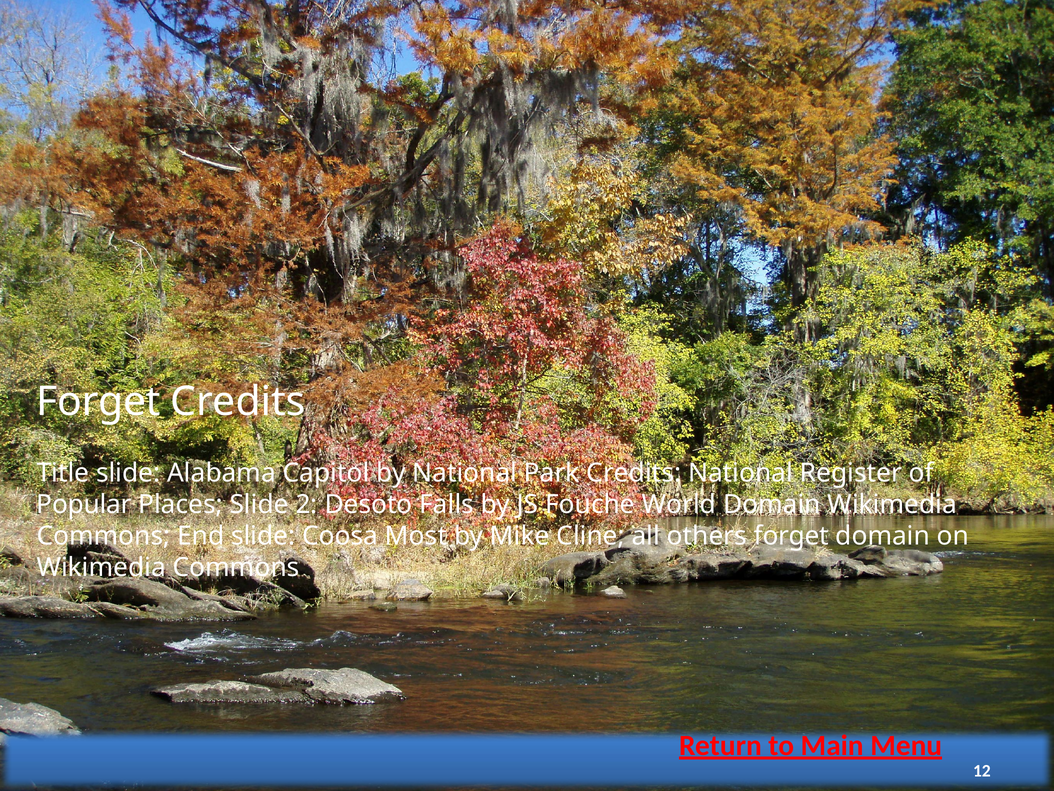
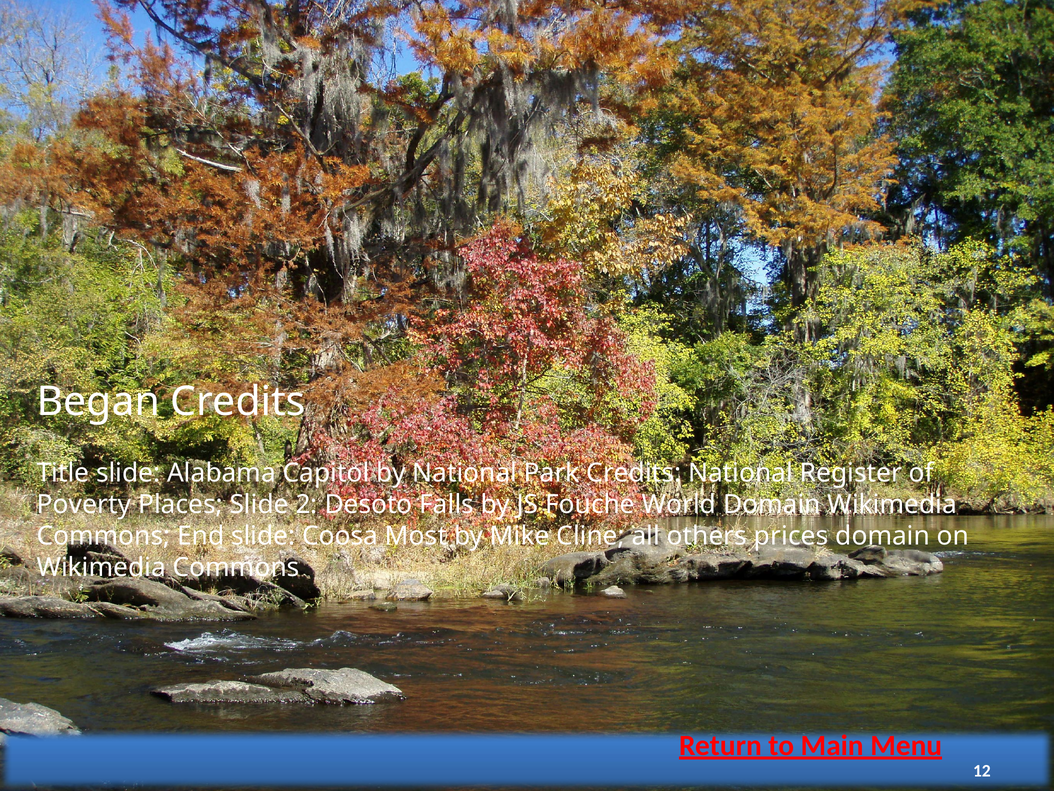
Forget: Forget -> Began (98, 402)
Popular: Popular -> Poverty (84, 504)
others forget: forget -> prices (791, 536)
